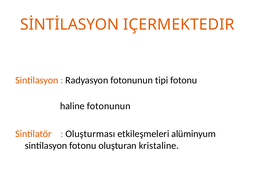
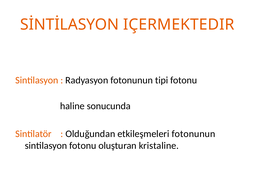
haline fotonunun: fotonunun -> sonucunda (109, 106)
Oluşturması: Oluşturması -> Olduğundan (90, 134)
etkileşmeleri alüminyum: alüminyum -> fotonunun (193, 134)
